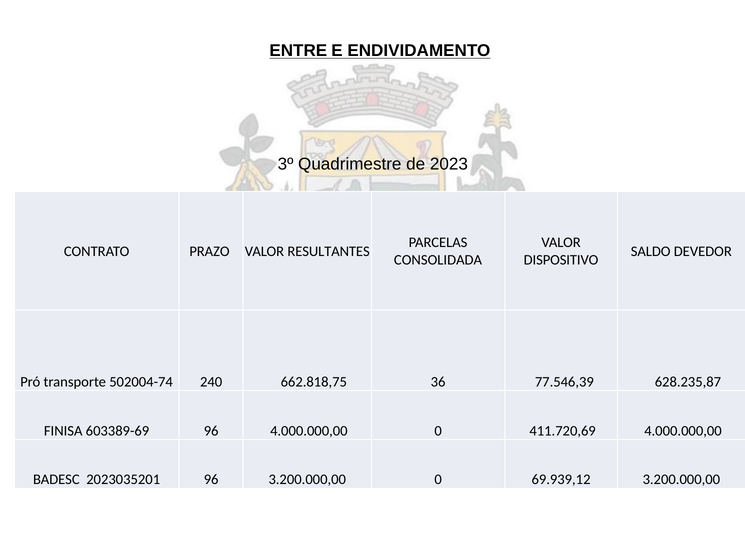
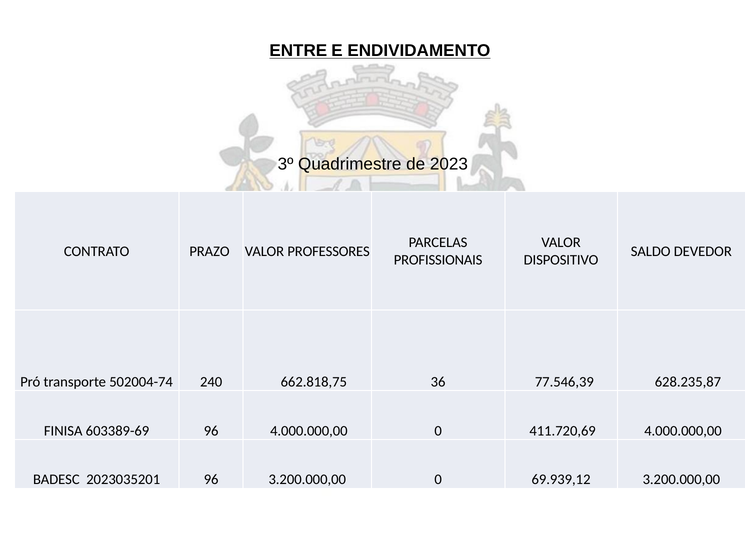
RESULTANTES: RESULTANTES -> PROFESSORES (329, 252)
CONSOLIDADA: CONSOLIDADA -> PROFISSIONAIS (438, 261)
